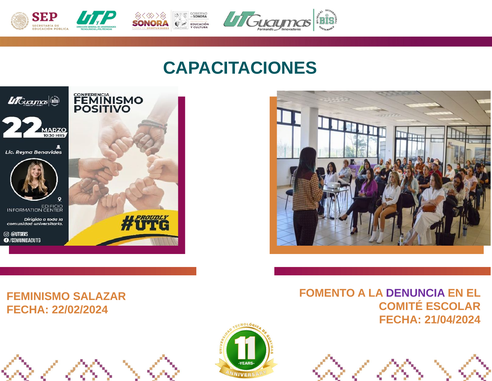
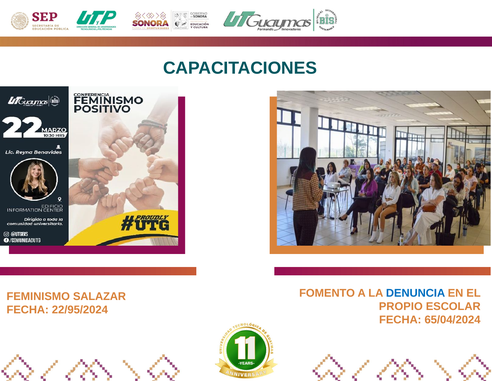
DENUNCIA colour: purple -> blue (416, 293)
COMITÉ: COMITÉ -> PROPIO (401, 306)
22/02/2024: 22/02/2024 -> 22/95/2024 (80, 310)
21/04/2024: 21/04/2024 -> 65/04/2024 (452, 320)
